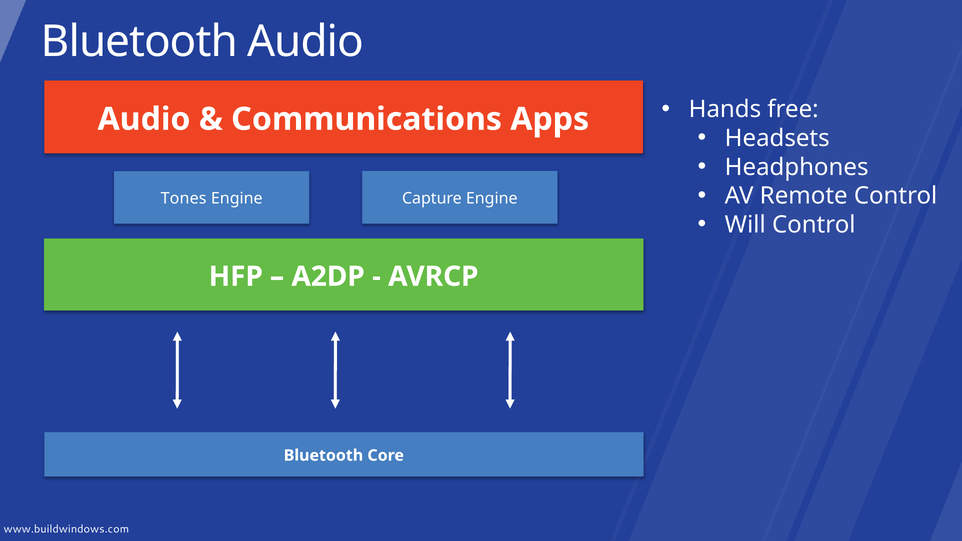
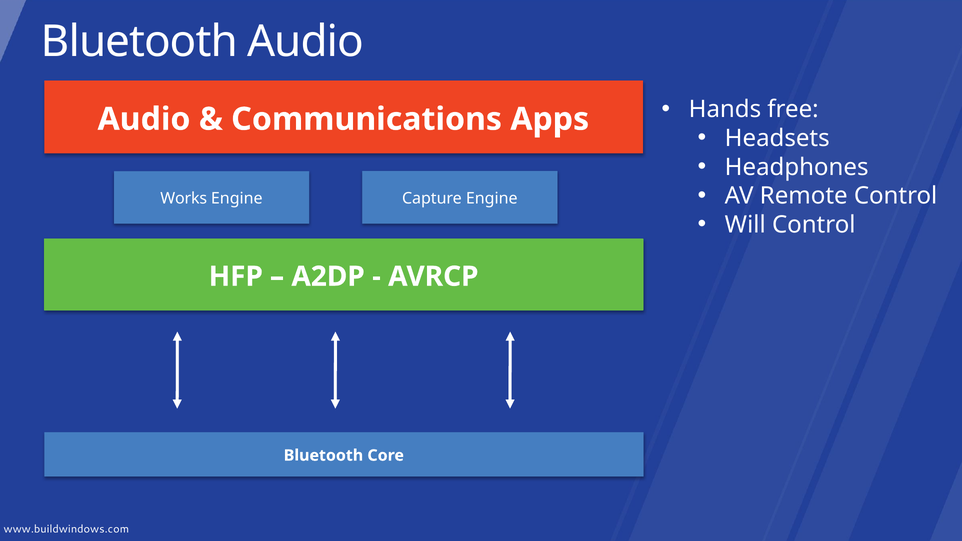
Tones: Tones -> Works (184, 199)
